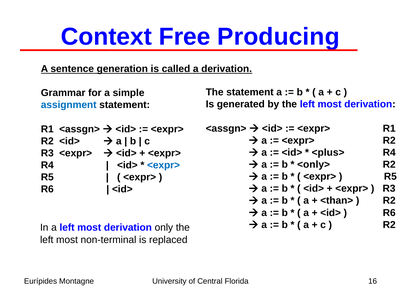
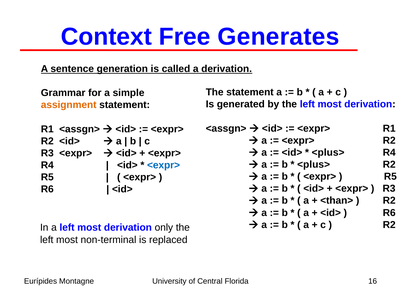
Producing: Producing -> Generates (278, 37)
assignment colour: blue -> orange (69, 105)
<only>: <only> -> <plus> (314, 164)
